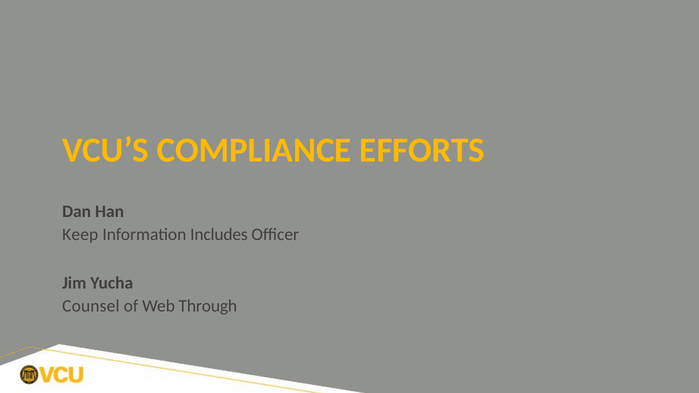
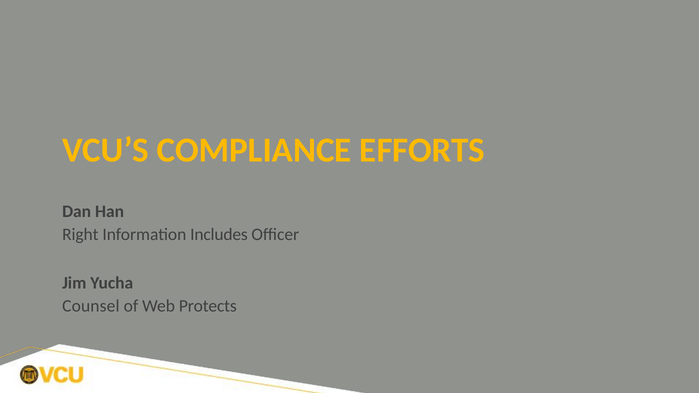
Keep: Keep -> Right (80, 235)
Through: Through -> Protects (208, 306)
